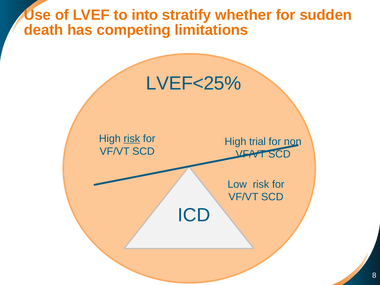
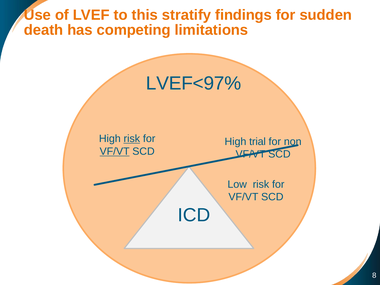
into: into -> this (145, 15)
whether: whether -> findings (244, 15)
LVEF<25%: LVEF<25% -> LVEF<97% (194, 83)
VF/VT underline: none -> present (115, 151)
